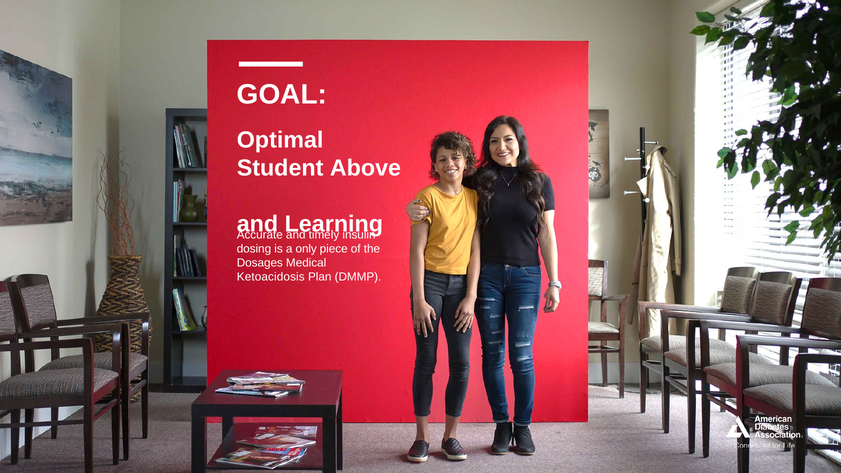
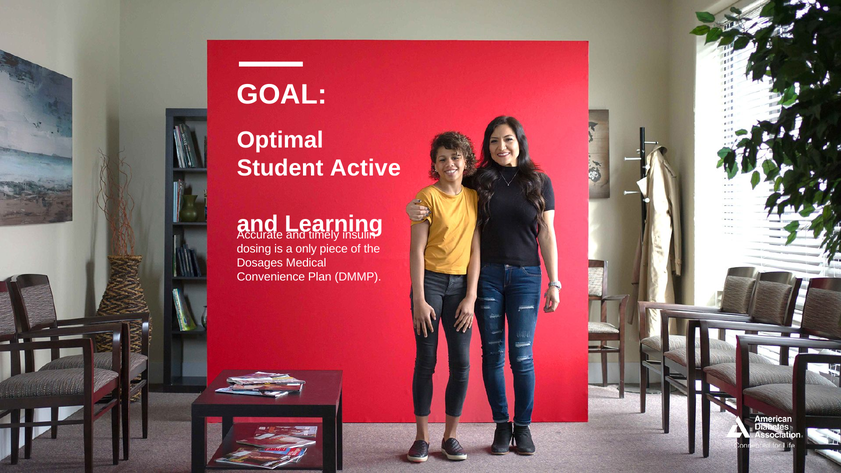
Above: Above -> Active (365, 168)
Ketoacidosis: Ketoacidosis -> Convenience (271, 277)
